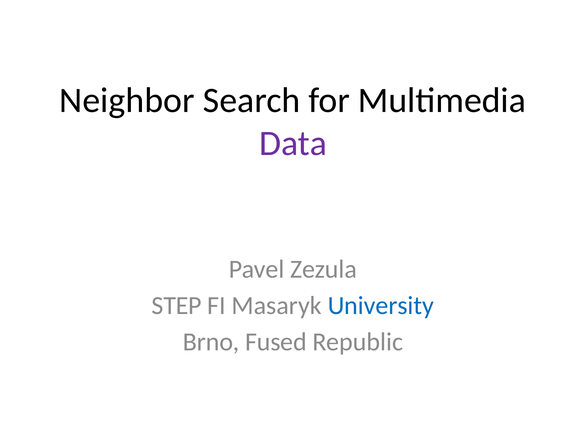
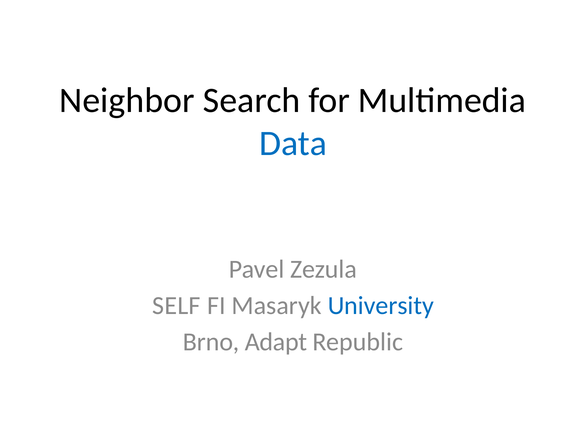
Data colour: purple -> blue (293, 143)
STEP: STEP -> SELF (176, 306)
Fused: Fused -> Adapt (276, 342)
